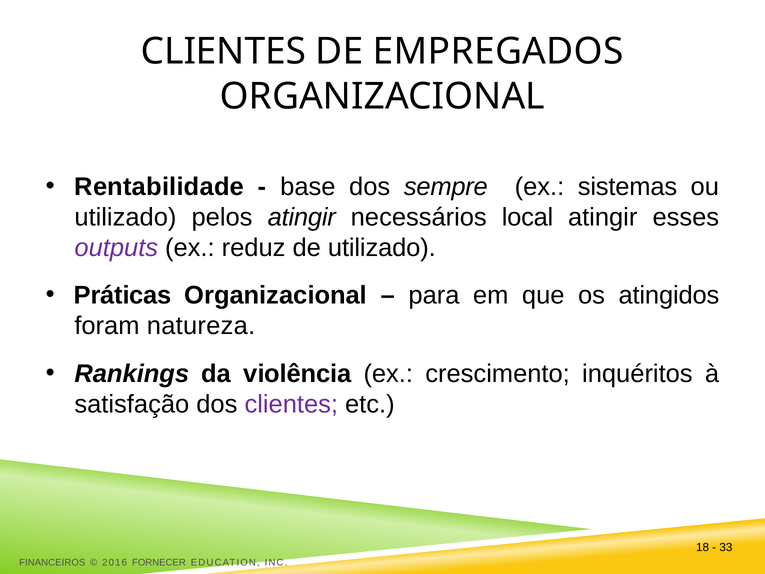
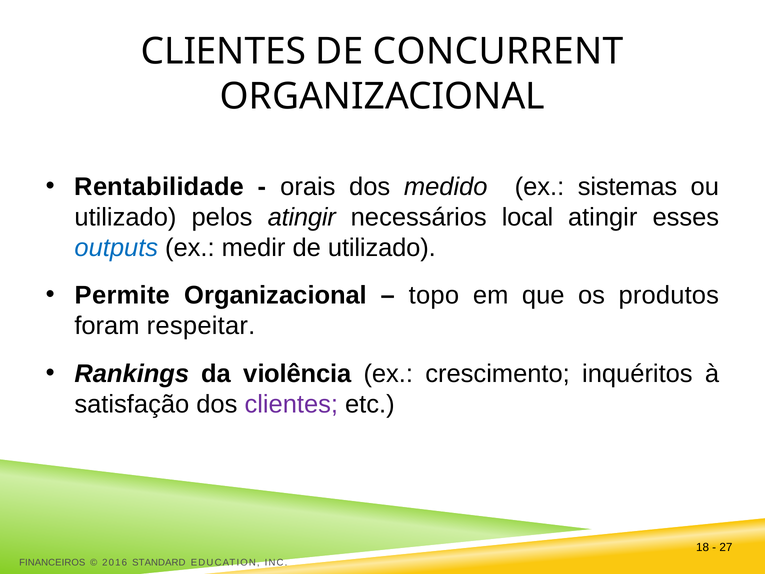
EMPREGADOS: EMPREGADOS -> CONCURRENT (498, 52)
base: base -> orais (308, 187)
sempre: sempre -> medido (446, 187)
outputs colour: purple -> blue (116, 248)
reduz: reduz -> medir (254, 248)
Práticas: Práticas -> Permite (122, 295)
para: para -> topo (434, 295)
atingidos: atingidos -> produtos (669, 295)
natureza: natureza -> respeitar (201, 326)
33: 33 -> 27 (726, 547)
FORNECER: FORNECER -> STANDARD (159, 562)
